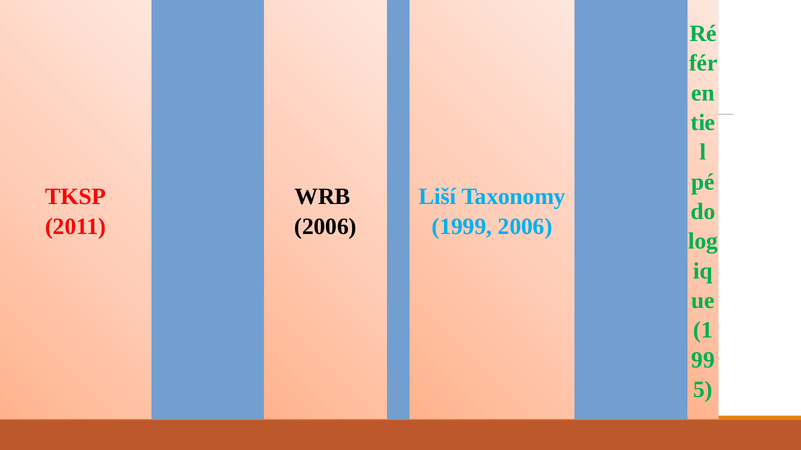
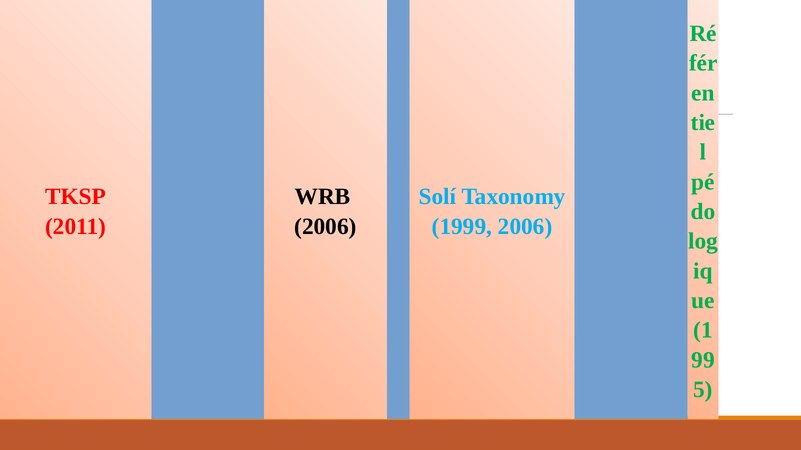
Liší: Liší -> Solí (437, 197)
